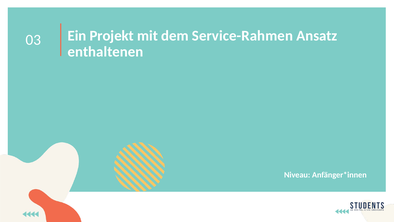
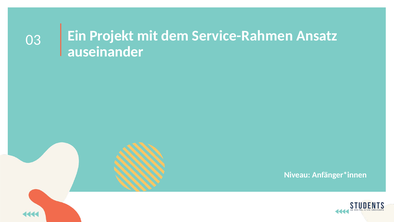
enthaltenen: enthaltenen -> auseinander (105, 52)
